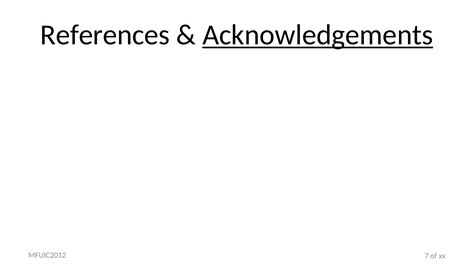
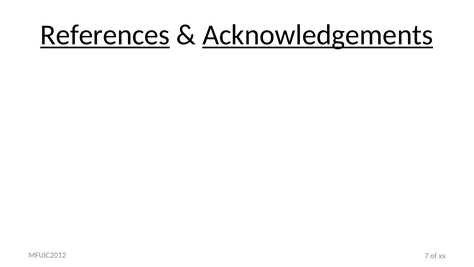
References underline: none -> present (105, 35)
